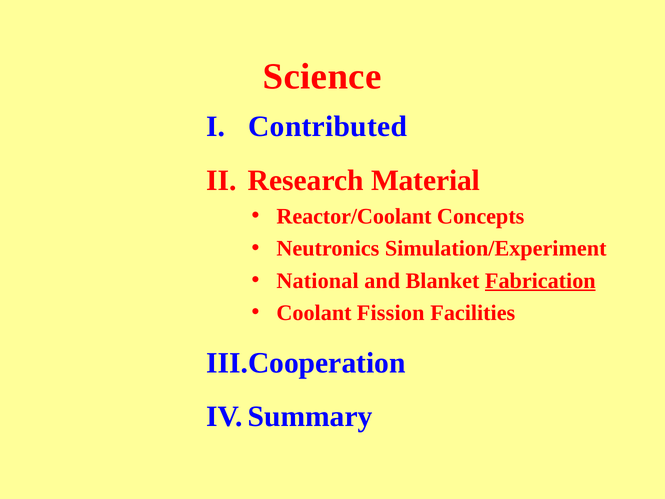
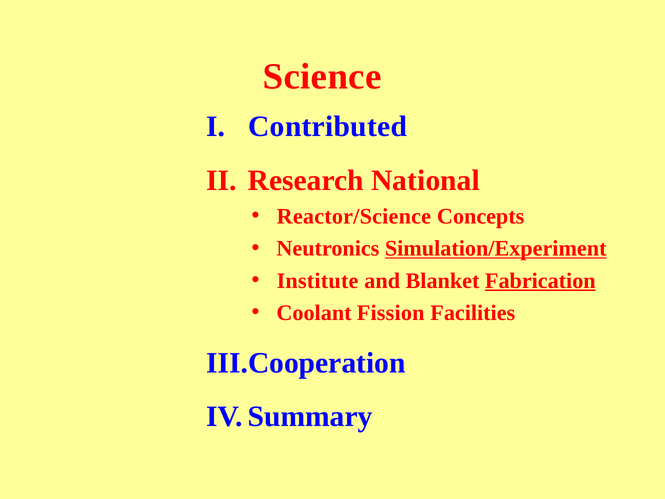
Material: Material -> National (425, 180)
Reactor/Coolant: Reactor/Coolant -> Reactor/Science (354, 216)
Simulation/Experiment underline: none -> present (496, 248)
National: National -> Institute (318, 281)
